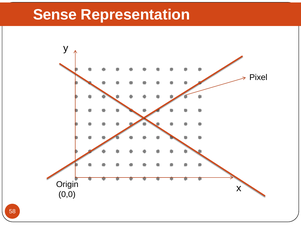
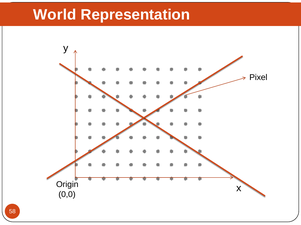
Sense: Sense -> World (55, 15)
